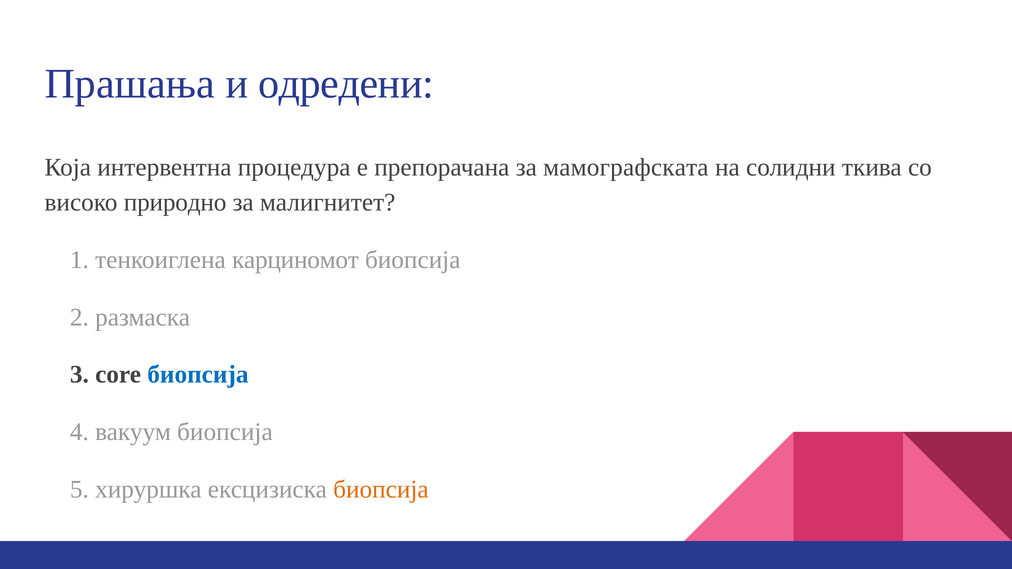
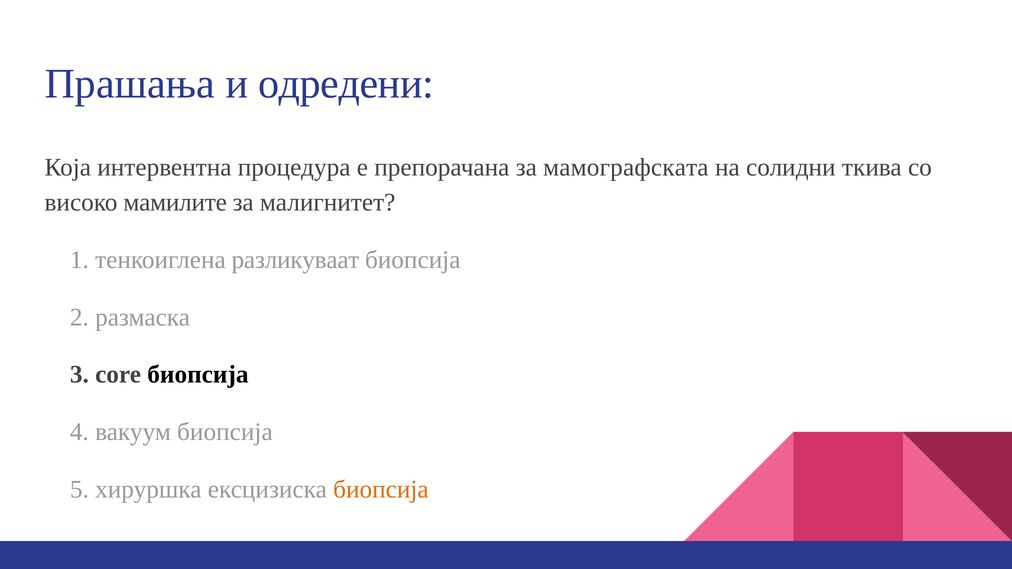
природно: природно -> мамилите (175, 203)
карциномот: карциномот -> разликуваат (295, 260)
биопсија colour: blue -> black (198, 375)
